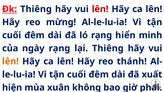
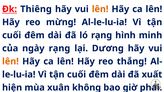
lên colour: red -> orange (100, 9)
hiển: hiển -> hình (125, 35)
lại Thiêng: Thiêng -> Dương (108, 48)
thánh: thánh -> thắng (132, 62)
